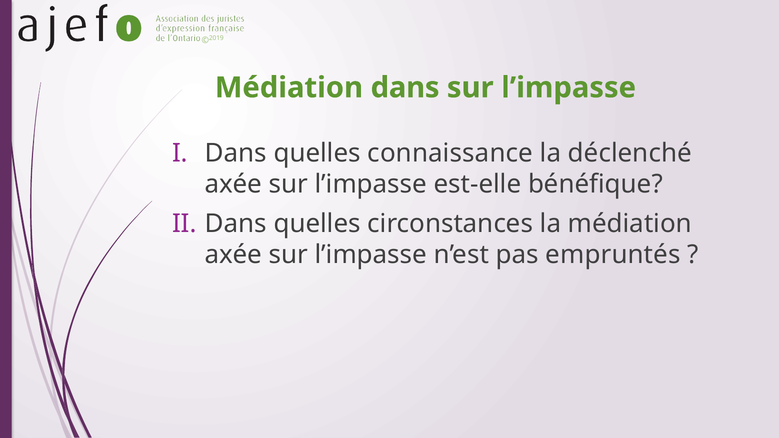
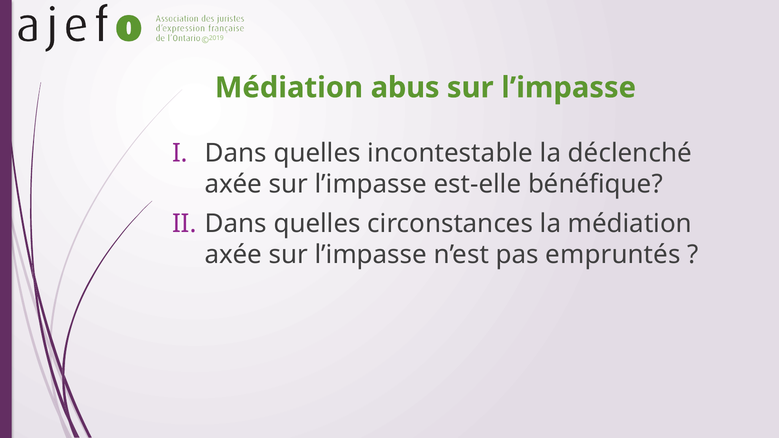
Médiation dans: dans -> abus (405, 88)
connaissance: connaissance -> incontestable (450, 153)
